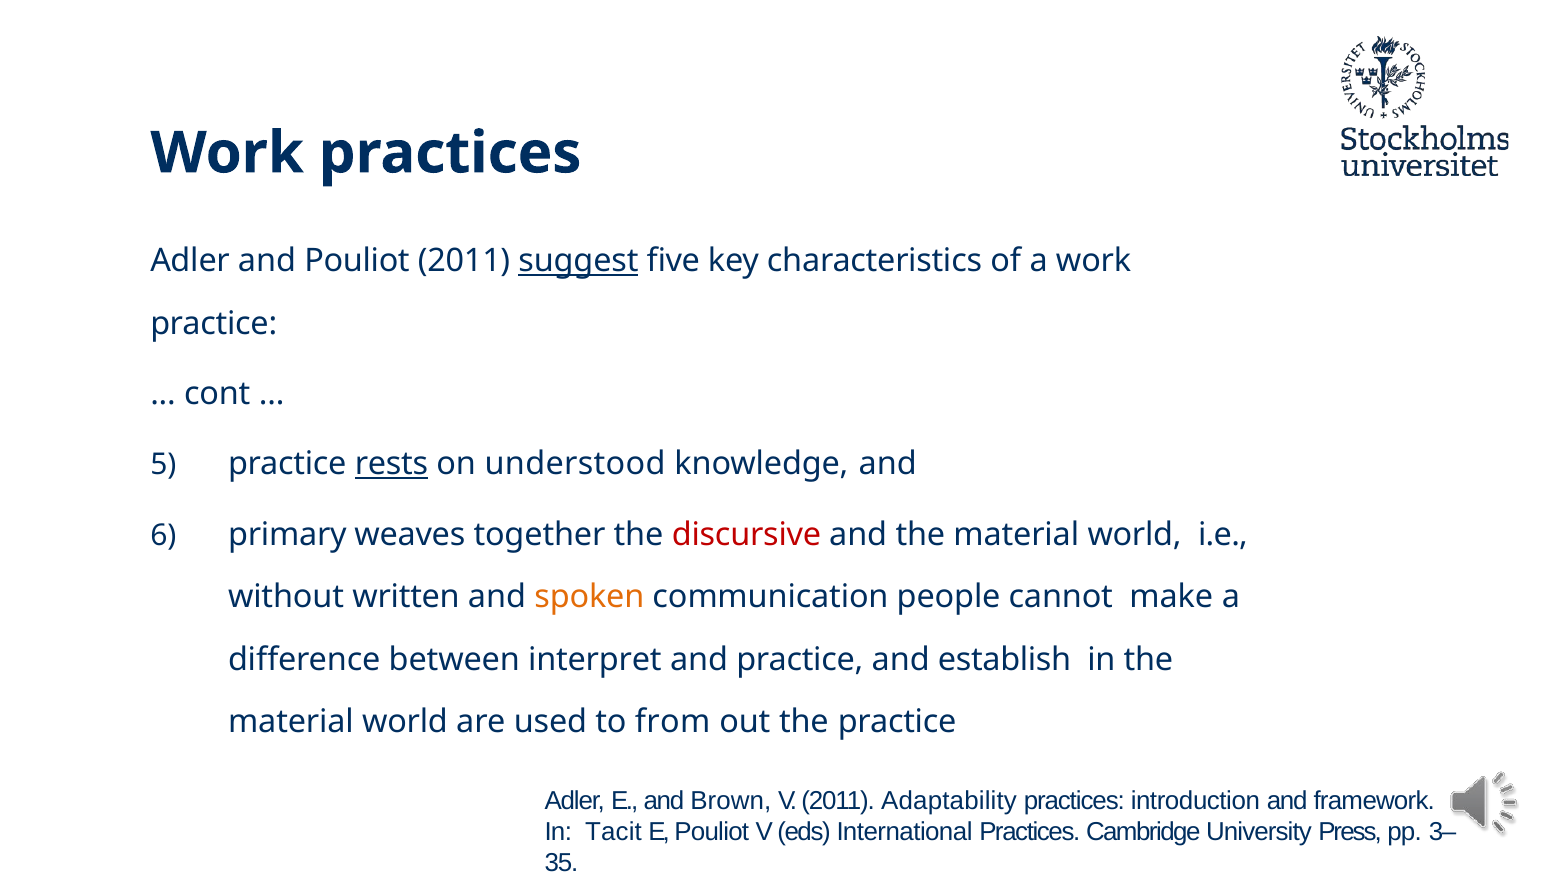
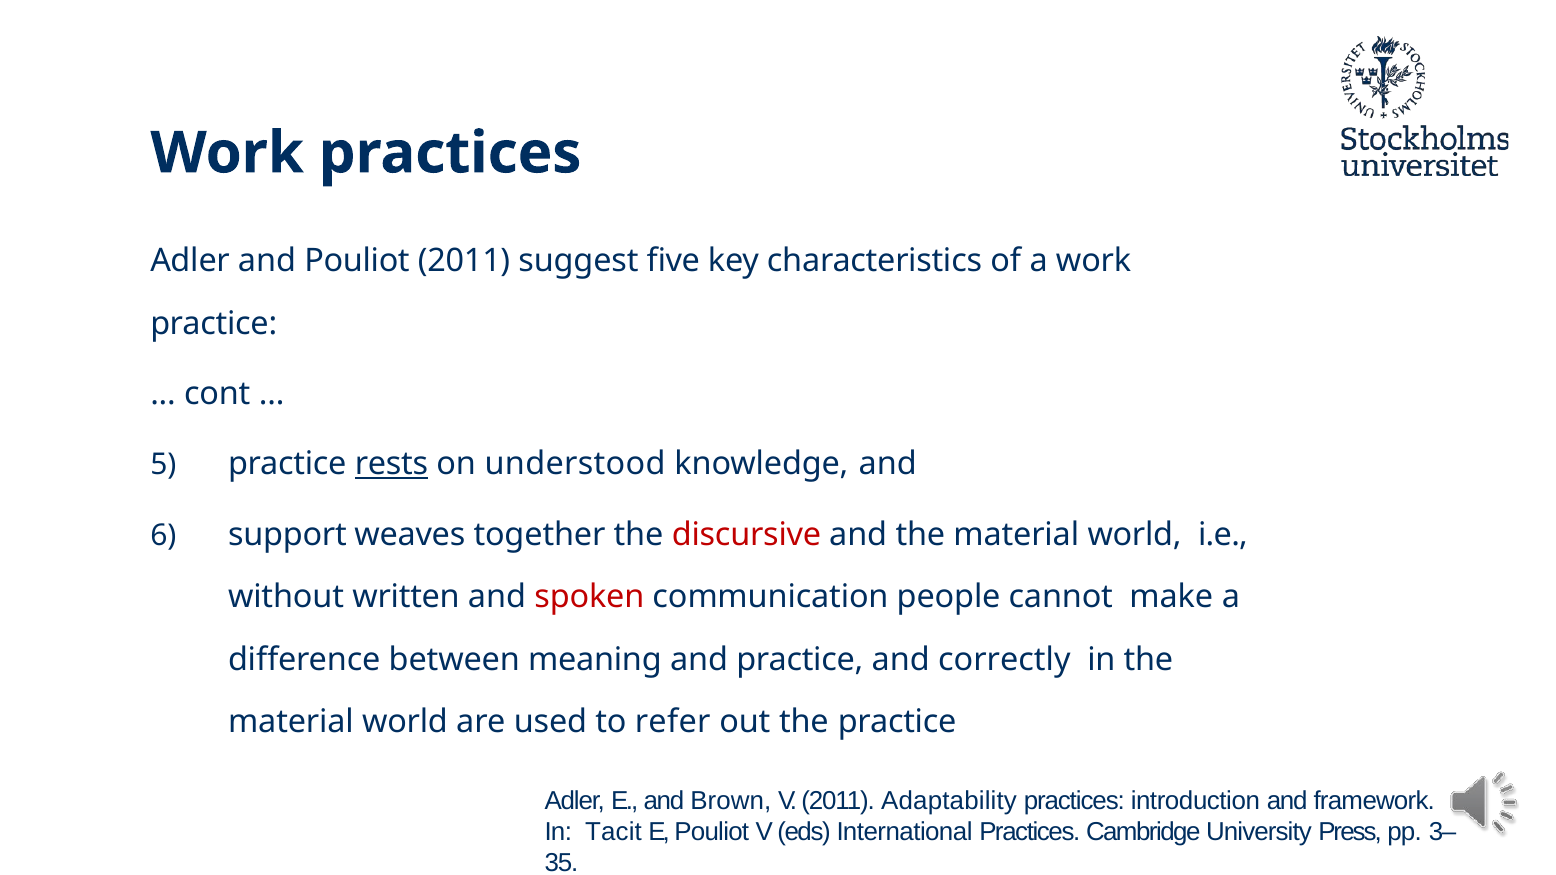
suggest underline: present -> none (578, 261)
primary: primary -> support (287, 535)
spoken colour: orange -> red (589, 597)
interpret: interpret -> meaning (595, 660)
establish: establish -> correctly (1004, 660)
from: from -> refer (673, 723)
